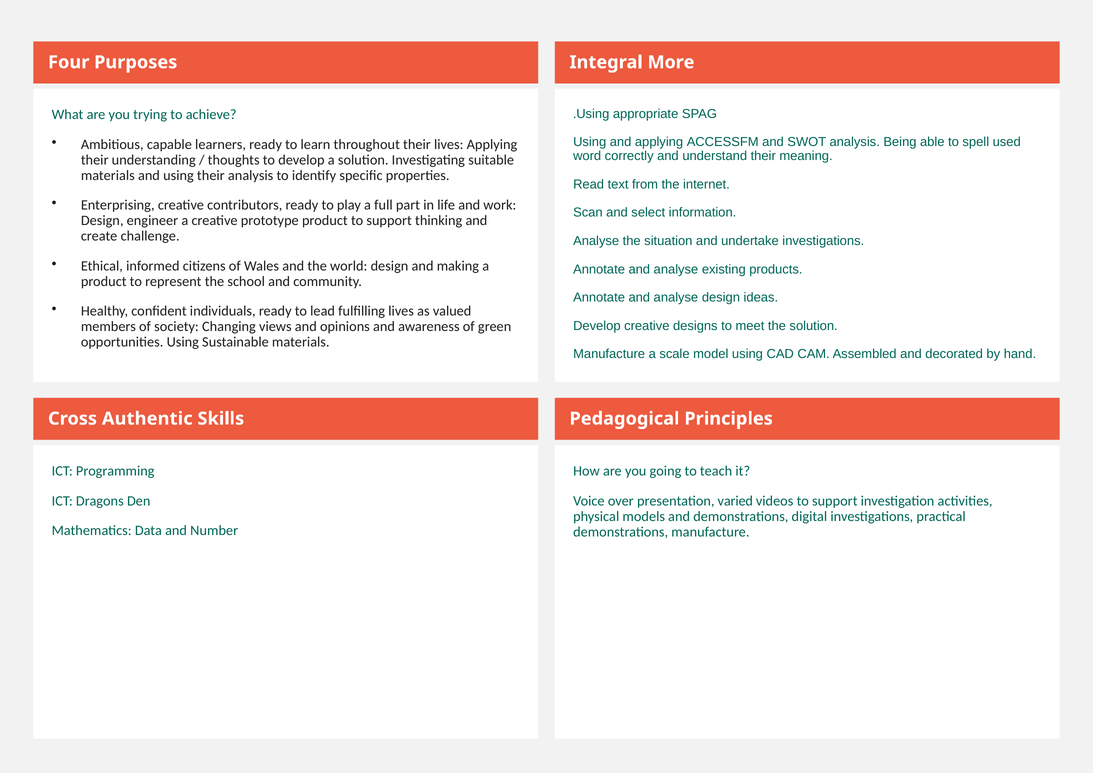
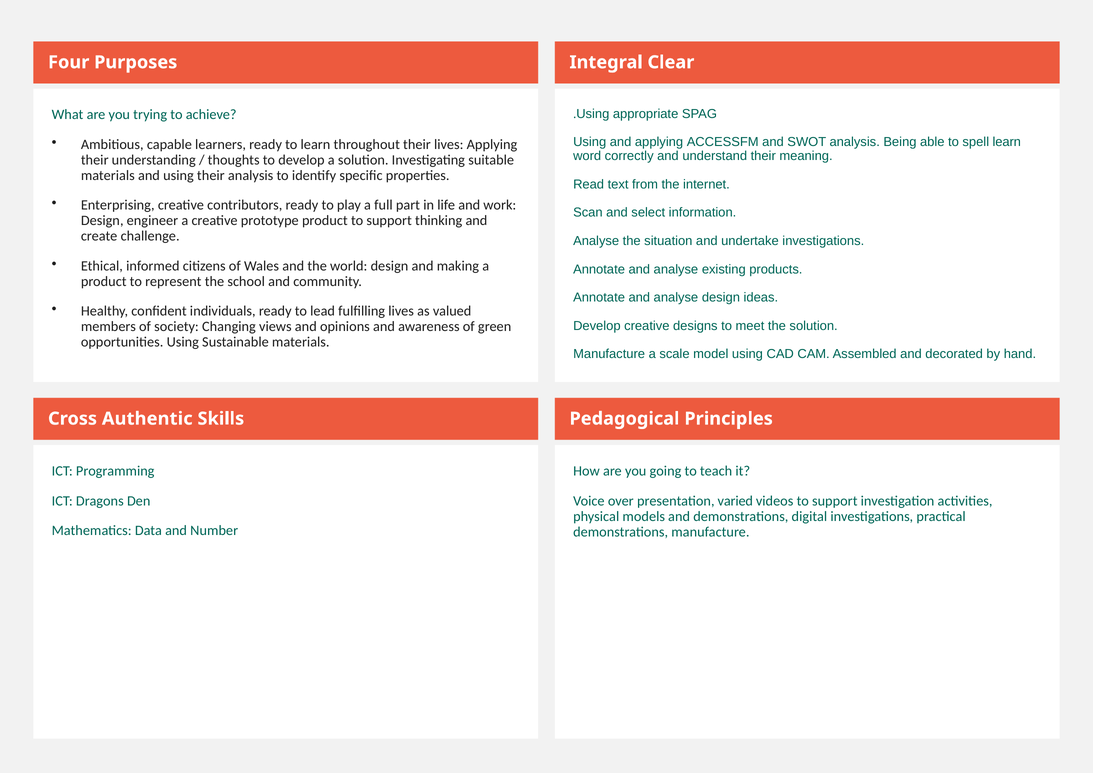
More: More -> Clear (671, 62)
spell used: used -> learn (1007, 142)
